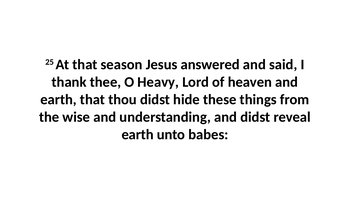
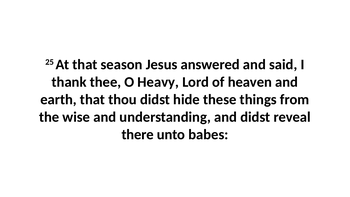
earth: earth -> there (138, 134)
